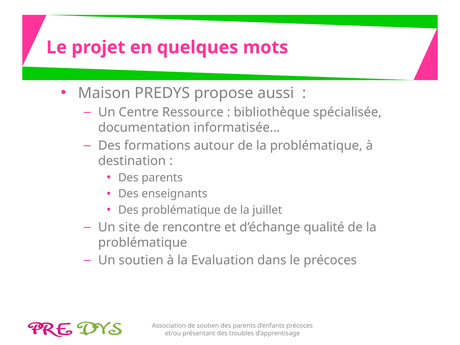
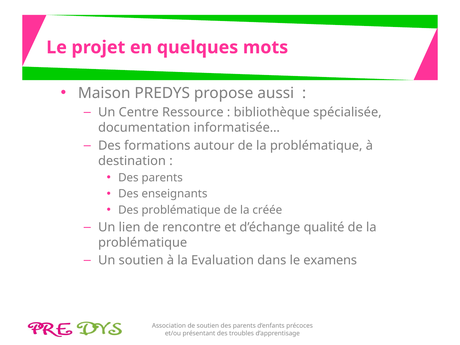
juillet: juillet -> créée (267, 210)
site: site -> lien (130, 227)
le précoces: précoces -> examens (330, 260)
